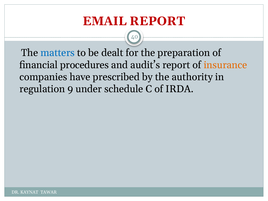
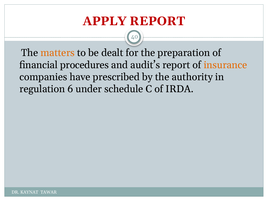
EMAIL: EMAIL -> APPLY (105, 21)
matters colour: blue -> orange (58, 53)
9: 9 -> 6 (70, 89)
